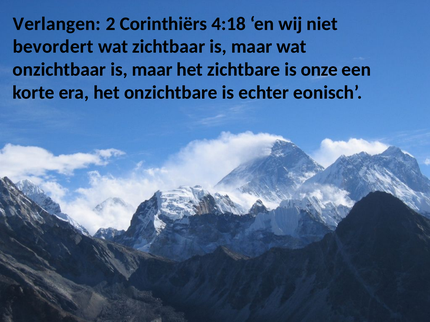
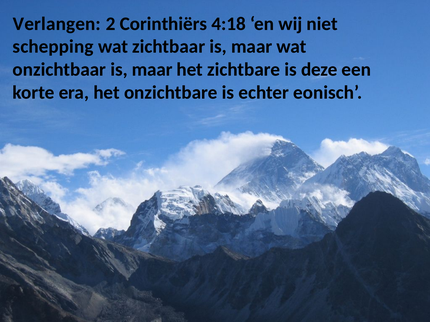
bevordert: bevordert -> schepping (53, 47)
onze: onze -> deze (319, 70)
